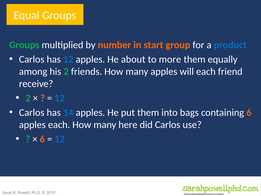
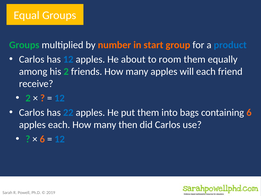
more: more -> room (170, 59)
14: 14 -> 22 (68, 112)
here: here -> then (128, 125)
